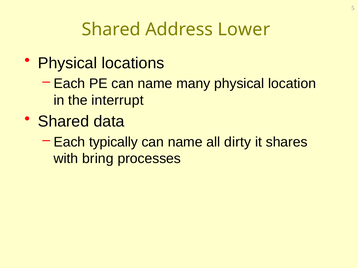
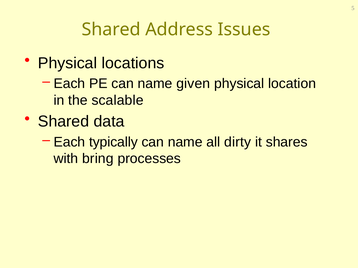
Lower: Lower -> Issues (244, 30)
many: many -> given (193, 84)
interrupt: interrupt -> scalable (118, 100)
